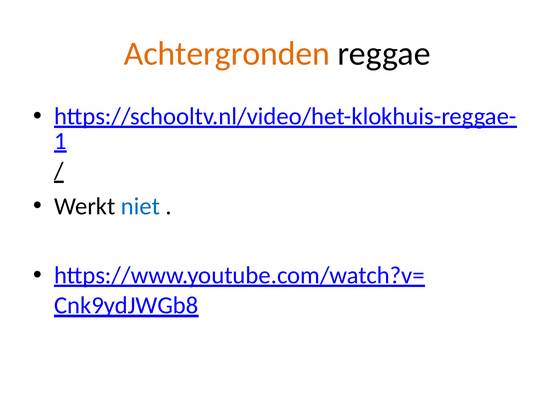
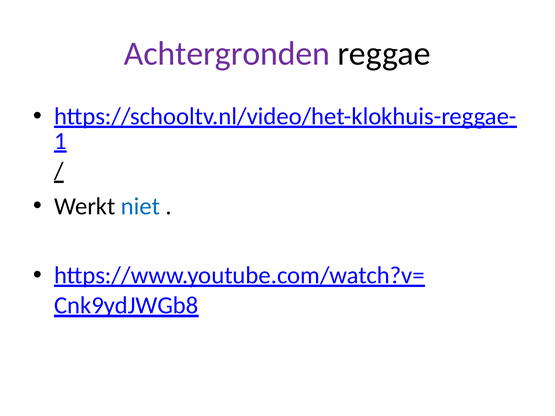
Achtergronden colour: orange -> purple (227, 54)
